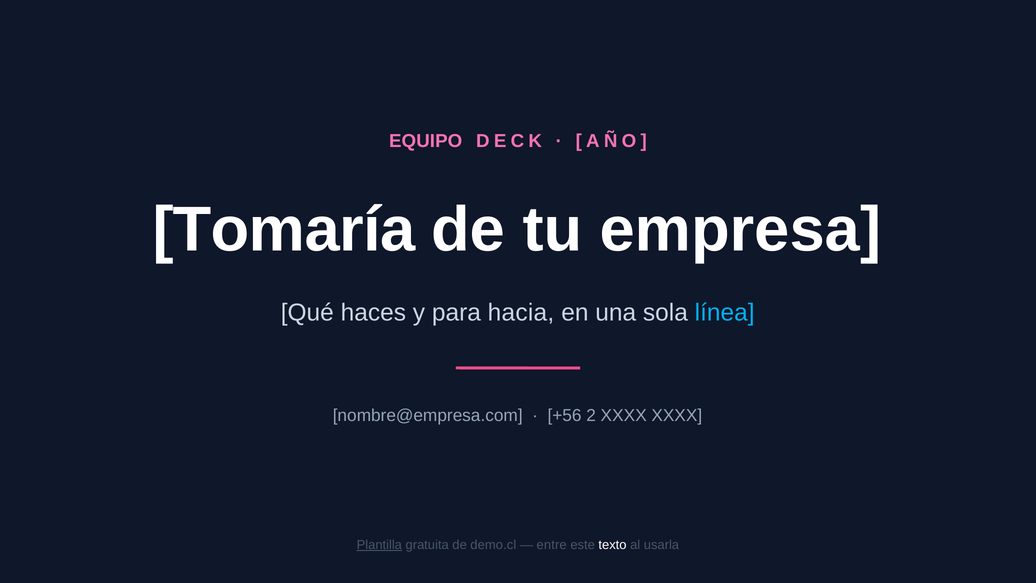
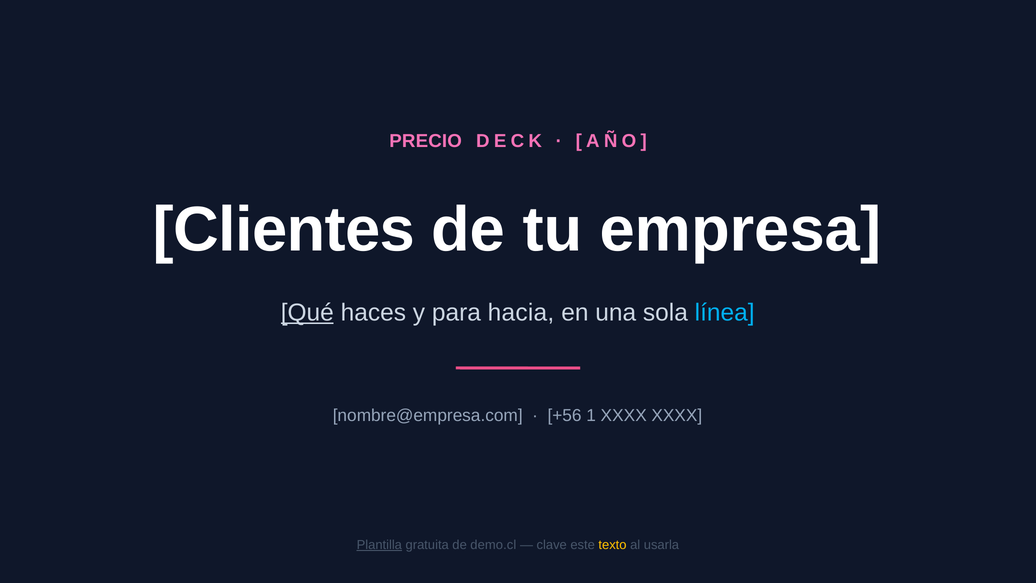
EQUIPO: EQUIPO -> PRECIO (426, 141)
Tomaría: Tomaría -> Clientes (284, 230)
Qué underline: none -> present (307, 312)
2: 2 -> 1 (591, 416)
entre: entre -> clave (552, 545)
texto colour: white -> yellow (613, 545)
